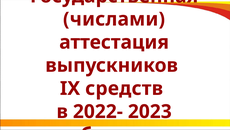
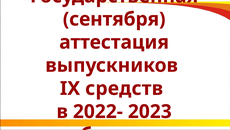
числами: числами -> сентября (114, 19)
